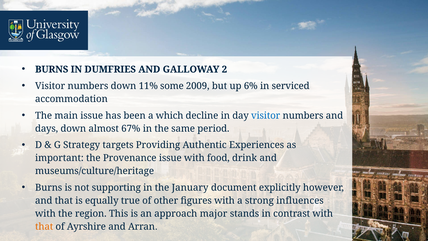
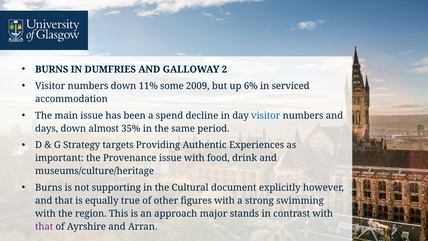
which: which -> spend (170, 115)
67%: 67% -> 35% (131, 128)
January: January -> Cultural (190, 188)
influences: influences -> swimming (300, 201)
that colour: orange -> purple (44, 227)
